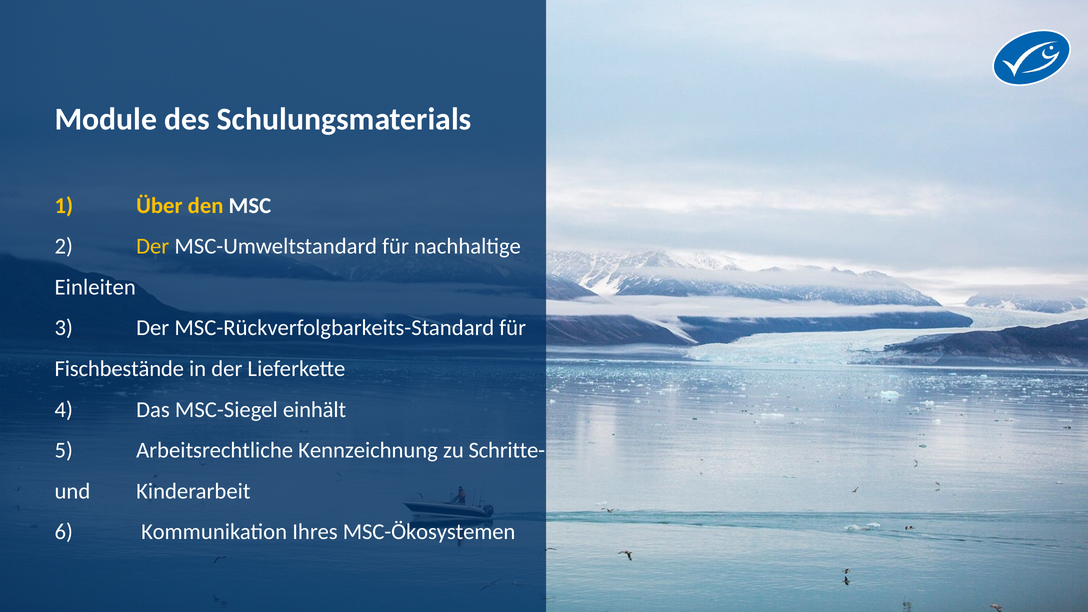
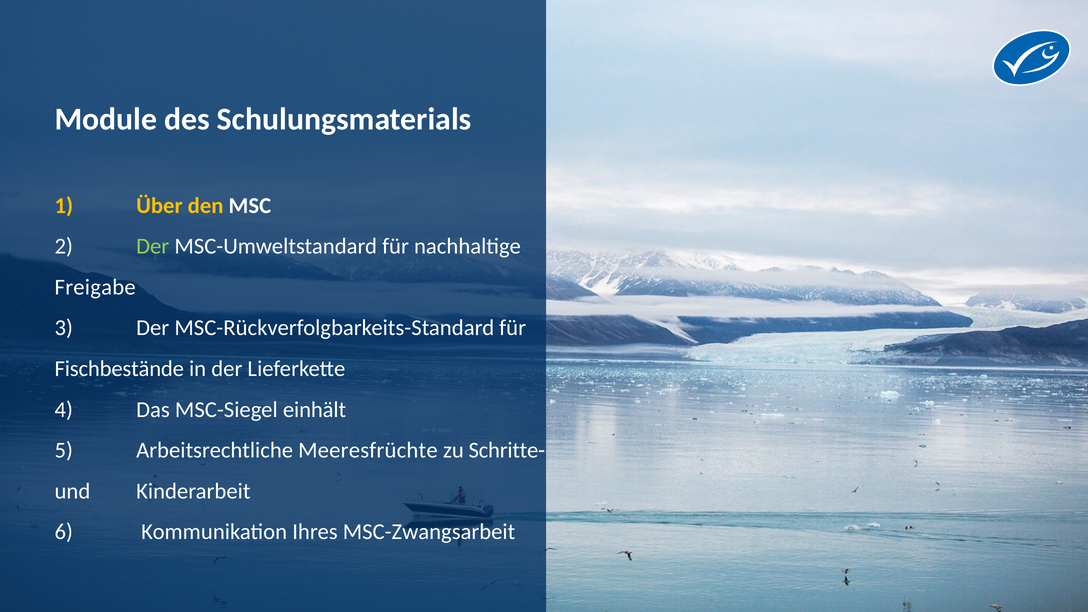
Der colour: yellow -> light green (153, 246)
Einleiten: Einleiten -> Freigabe (95, 287)
Kennzeichnung: Kennzeichnung -> Meeresfrüchte (368, 450)
MSC-Ökosystemen: MSC-Ökosystemen -> MSC-Zwangsarbeit (429, 532)
